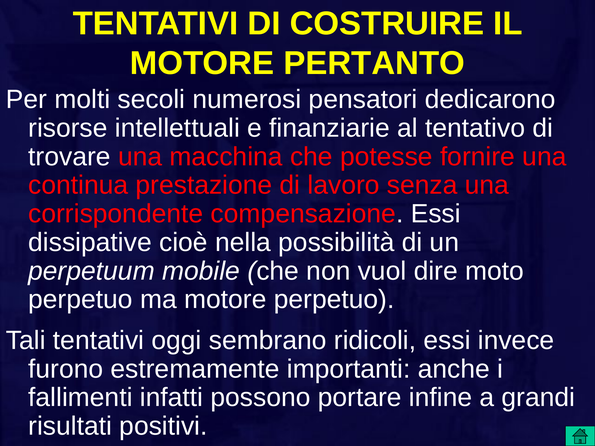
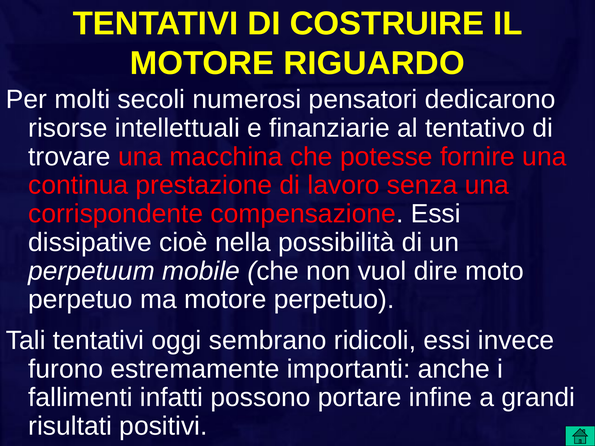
PERTANTO: PERTANTO -> RIGUARDO (374, 63)
